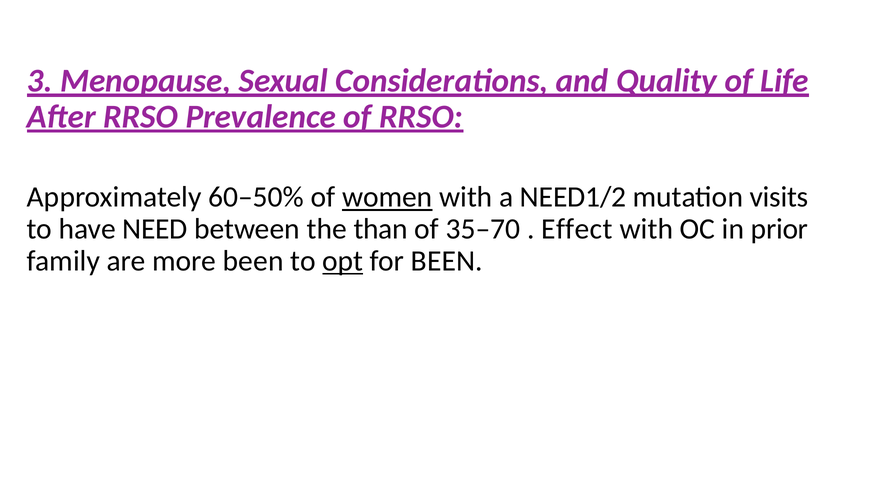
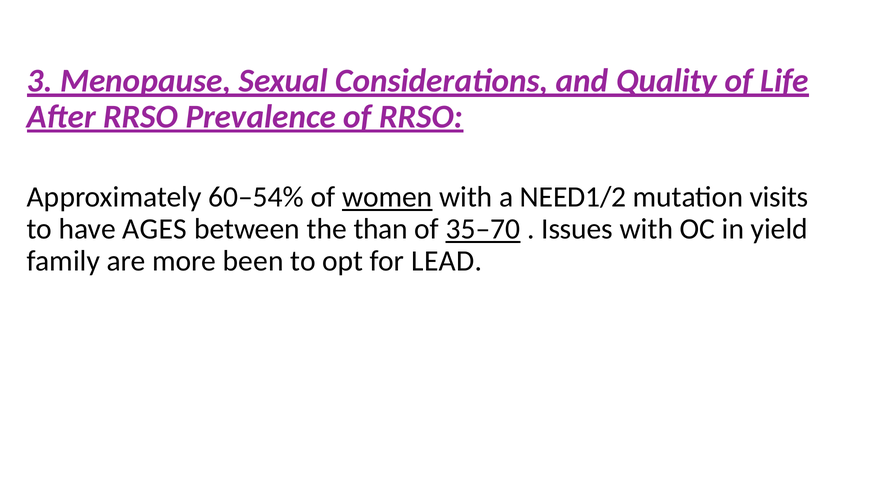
60–50%: 60–50% -> 60–54% (256, 197)
NEED: NEED -> AGES (155, 229)
35–70 underline: none -> present (483, 229)
Effect: Effect -> Issues (577, 229)
prior: prior -> yield (779, 229)
opt underline: present -> none (343, 261)
for BEEN: BEEN -> LEAD (447, 261)
